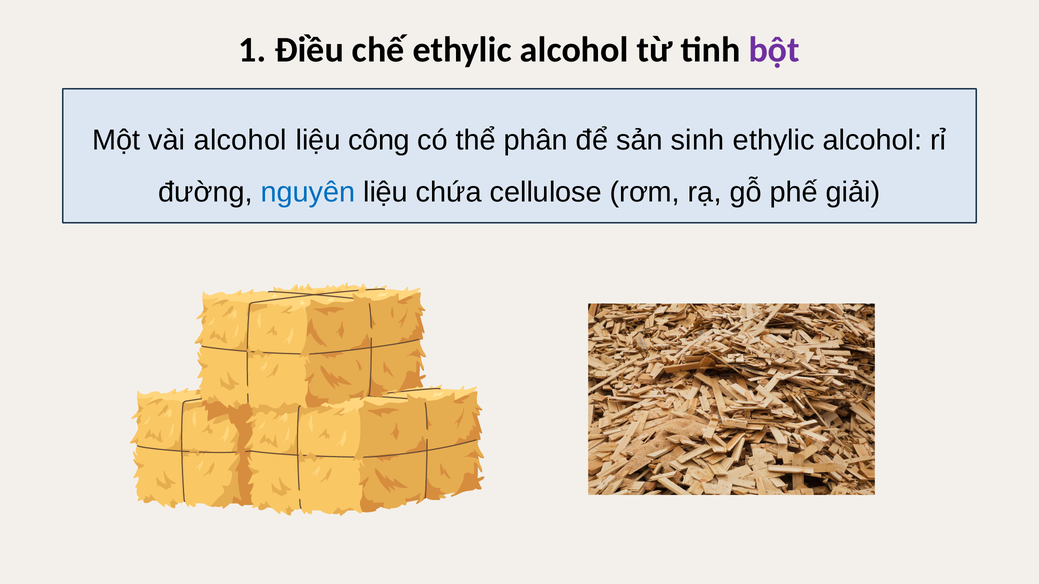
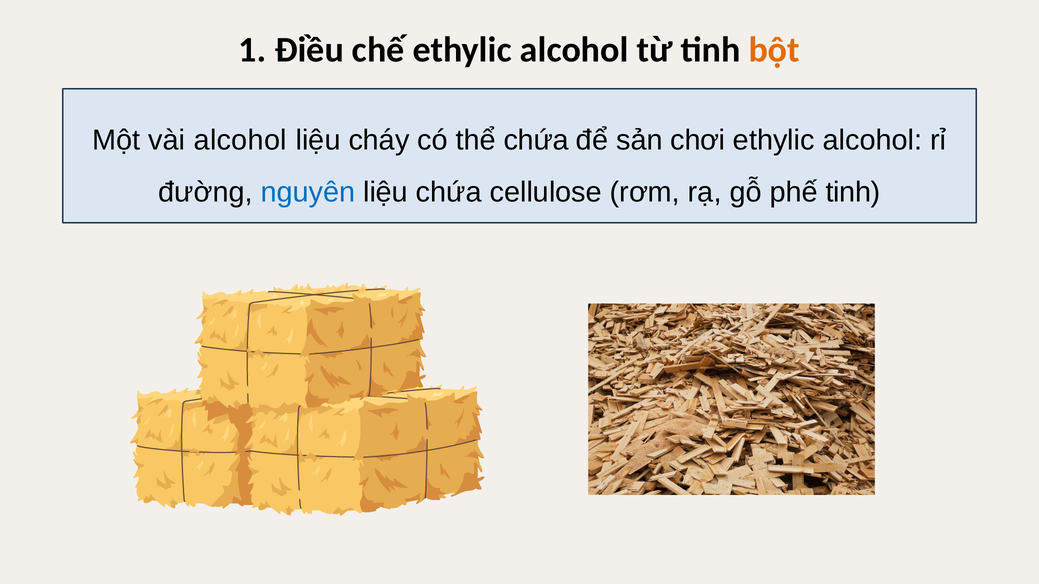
bột colour: purple -> orange (774, 50)
công: công -> cháy (379, 141)
thể phân: phân -> chứa (536, 141)
sinh: sinh -> chơi (698, 141)
phế giải: giải -> tinh (853, 192)
